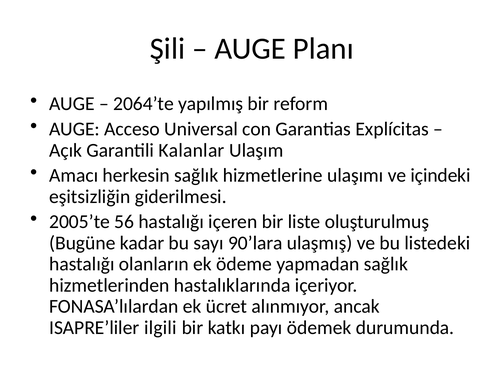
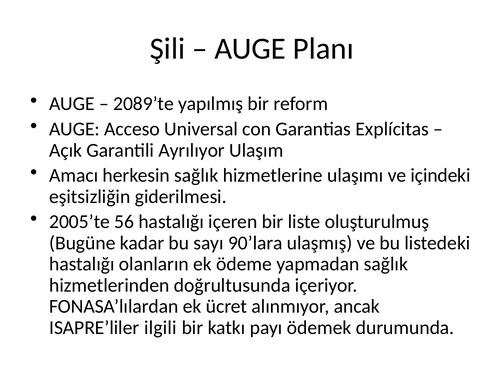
2064’te: 2064’te -> 2089’te (143, 104)
Kalanlar: Kalanlar -> Ayrılıyor (192, 150)
hastalıklarında: hastalıklarında -> doğrultusunda (232, 285)
